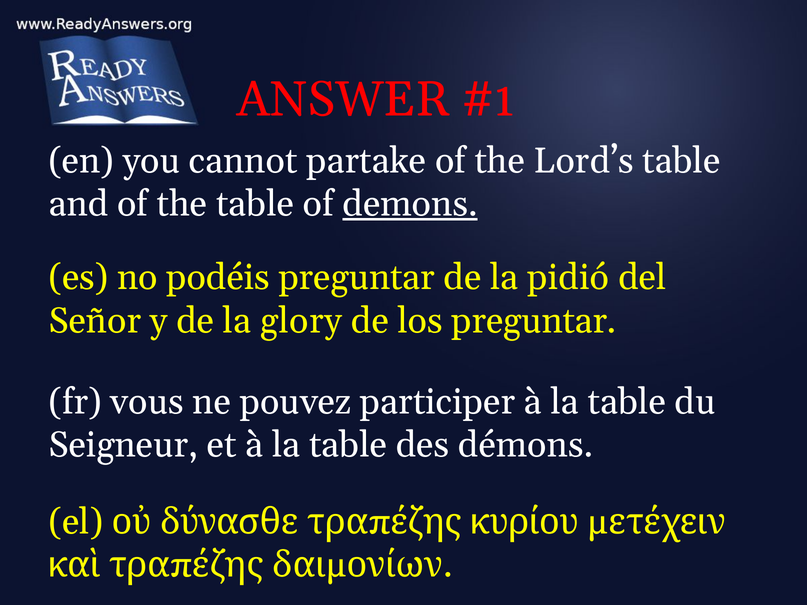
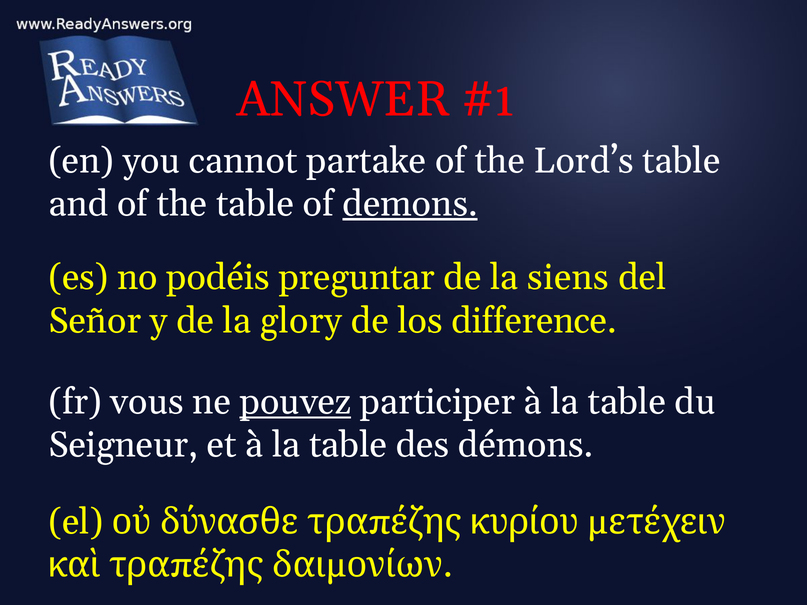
pidió: pidió -> siens (568, 278)
los preguntar: preguntar -> difference (534, 321)
pouvez underline: none -> present (295, 402)
